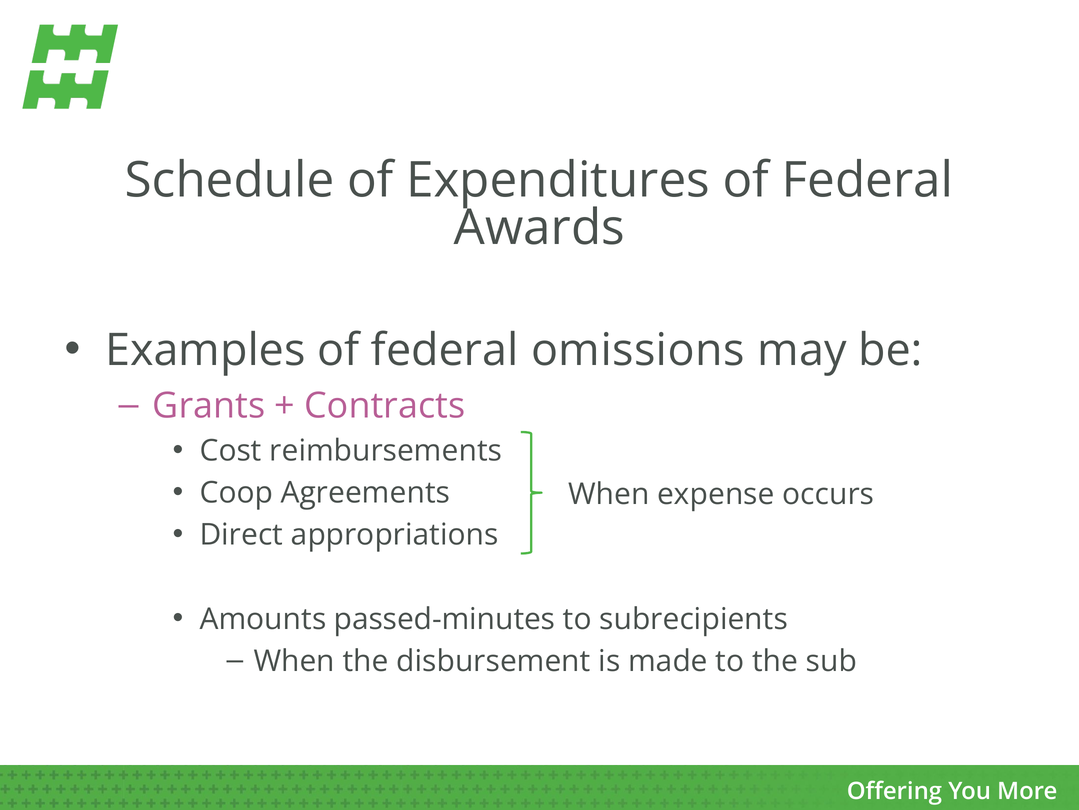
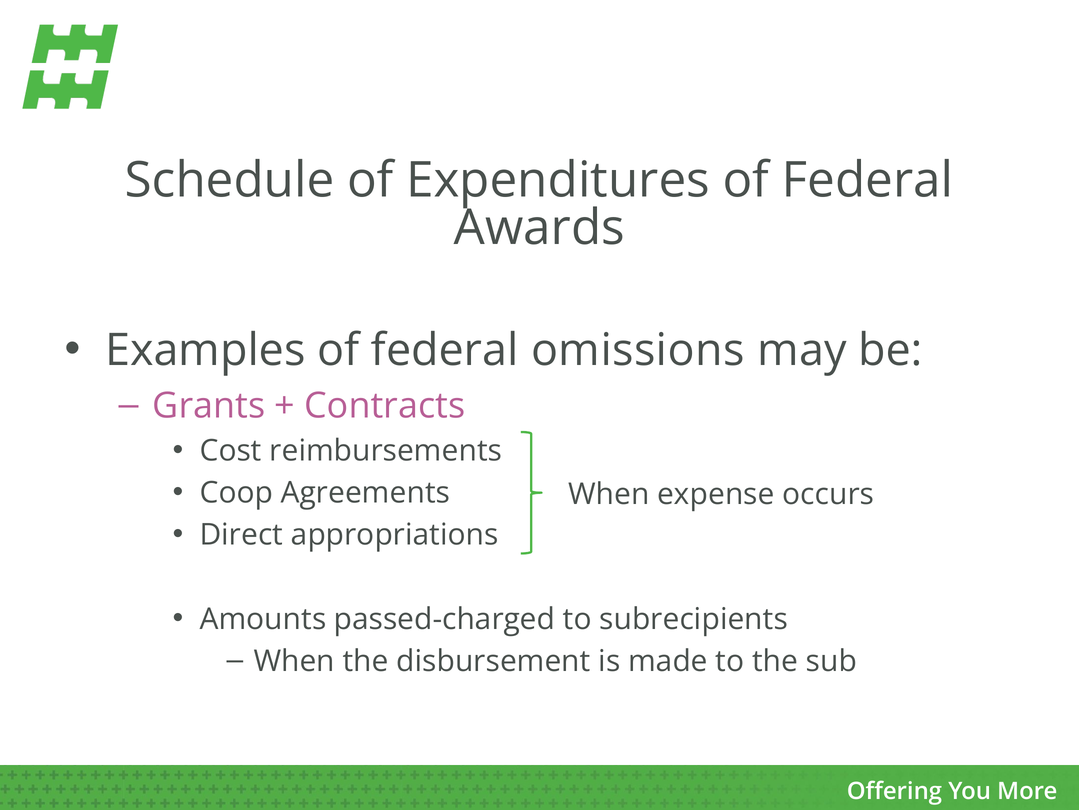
passed-minutes: passed-minutes -> passed-charged (445, 619)
